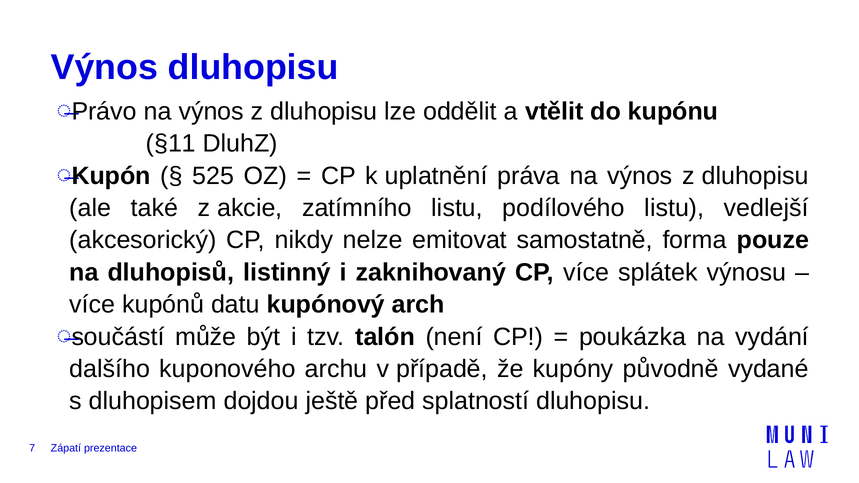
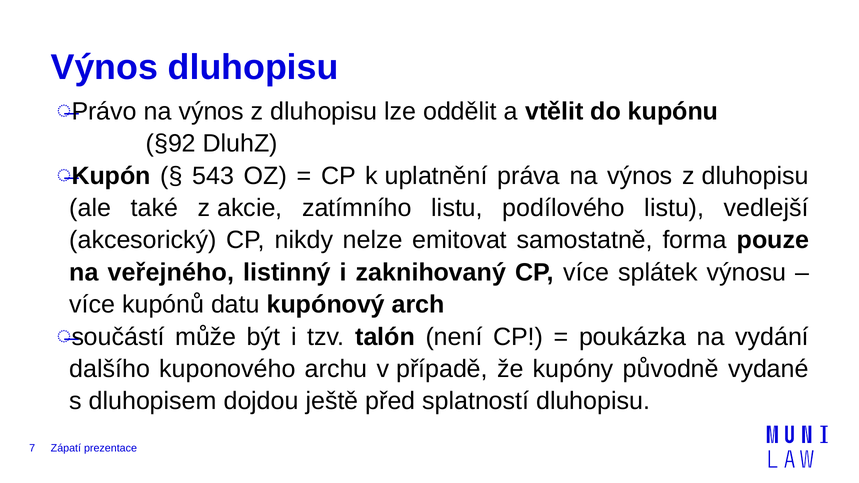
§11: §11 -> §92 (171, 144)
525: 525 -> 543 (213, 176)
dluhopisů: dluhopisů -> veřejného (171, 273)
